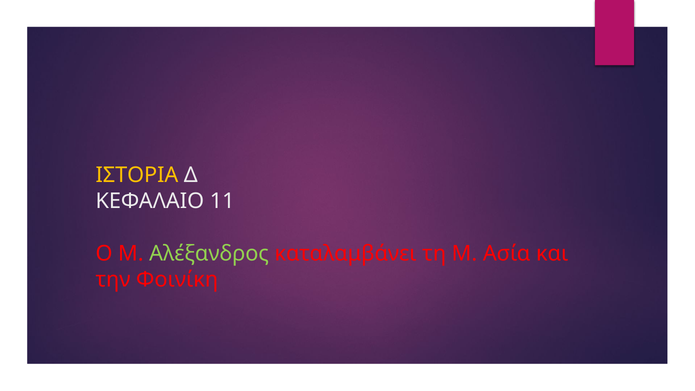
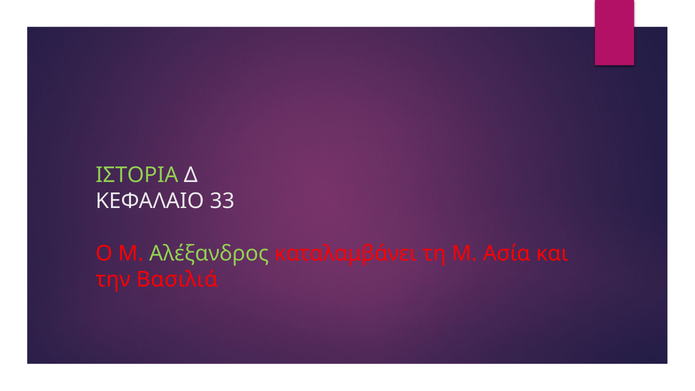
ΙΣΤΟΡΙΑ colour: yellow -> light green (137, 175)
11: 11 -> 33 (222, 201)
Φοινίκη: Φοινίκη -> Βασιλιά (177, 279)
